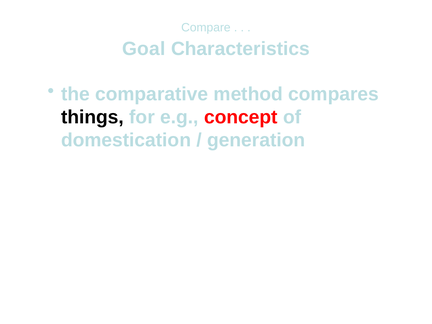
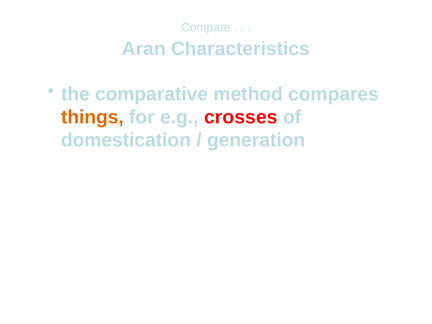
Goal: Goal -> Aran (144, 49)
things colour: black -> orange (92, 117)
concept: concept -> crosses (241, 117)
